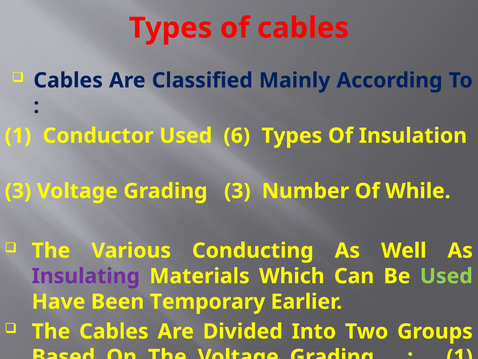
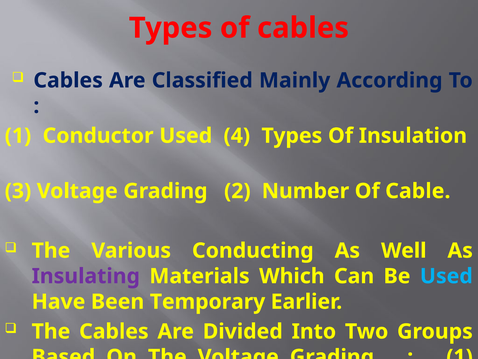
6: 6 -> 4 (237, 136)
Grading 3: 3 -> 2 (237, 191)
While: While -> Cable (418, 191)
Used colour: light green -> light blue (446, 276)
